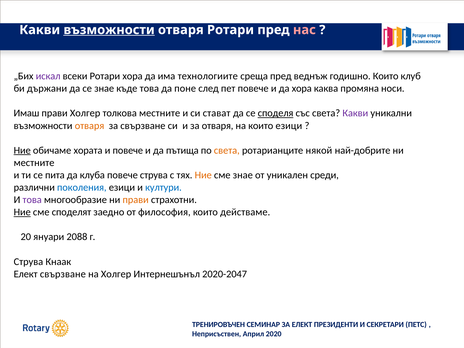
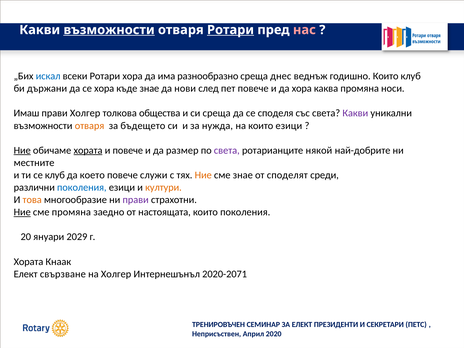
Ротари underline: none -> present (231, 30)
искал colour: purple -> blue (48, 76)
технологиите: технологиите -> разнообразно (208, 76)
среща пред: пред -> днес (281, 76)
се знае: знае -> хора (104, 89)
къде това: това -> знае (149, 89)
поне: поне -> нови (185, 89)
толкова местните: местните -> общества (160, 113)
си стават: стават -> среща (217, 113)
споделя underline: present -> none (276, 113)
за свързване: свързване -> бъдещето (143, 126)
за отваря: отваря -> нужда (217, 126)
хората underline: none -> present (88, 150)
пътища: пътища -> размер (182, 150)
света colour: orange -> purple (227, 150)
се пита: пита -> клуб (55, 175)
клуба: клуба -> което (92, 175)
повече струва: струва -> служи (154, 175)
уникален: уникален -> споделят (287, 175)
култури colour: blue -> orange (163, 187)
това colour: purple -> orange (32, 200)
прави colour: orange -> purple (136, 200)
сме споделят: споделят -> промяна (71, 212)
философия: философия -> настоящата (164, 212)
които действаме: действаме -> поколения (245, 212)
2088: 2088 -> 2029 (77, 237)
Струва: Струва -> Хората (28, 262)
2020-2047: 2020-2047 -> 2020-2071 (225, 274)
